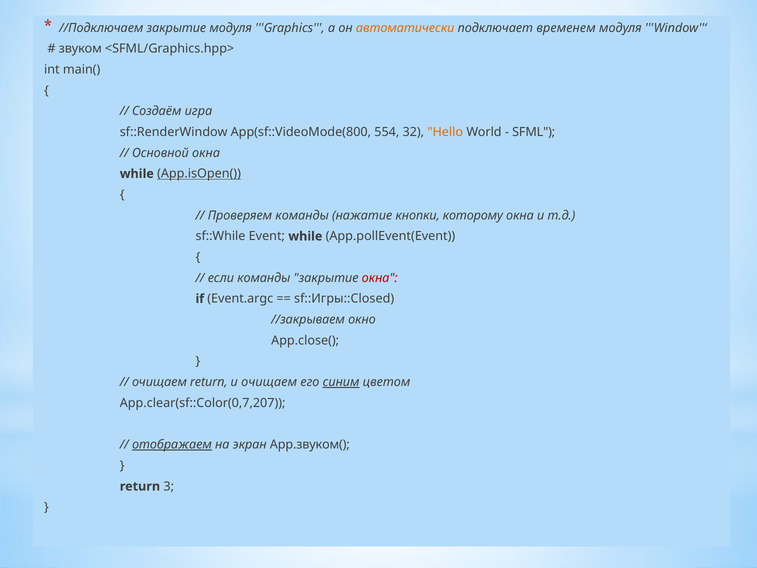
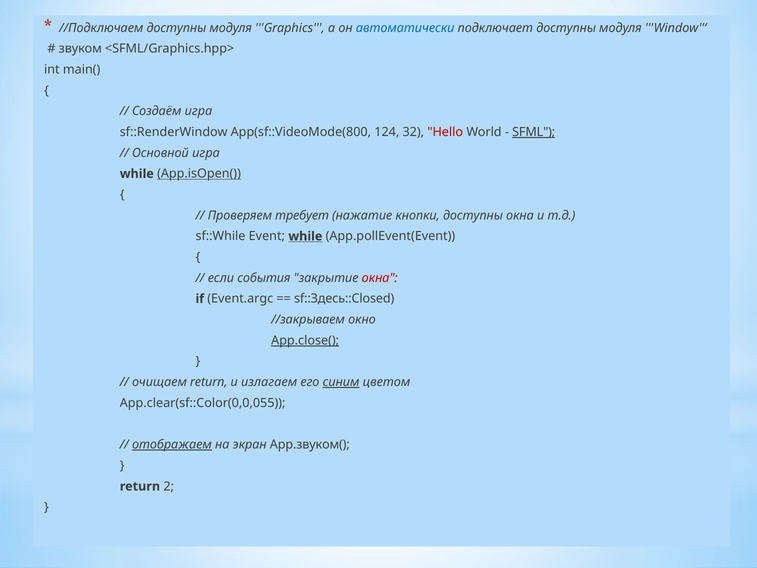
//Подключаем закрытие: закрытие -> доступны (176, 28)
автоматически colour: orange -> blue (405, 28)
подключает временем: временем -> доступны (566, 28)
554: 554 -> 124 (387, 132)
Hello colour: orange -> red (445, 132)
SFML underline: none -> present (534, 132)
Основной окна: окна -> игра (206, 153)
Проверяем команды: команды -> требует (302, 215)
кнопки которому: которому -> доступны (473, 215)
while underline: none -> present (305, 236)
если команды: команды -> события (264, 278)
sf::Игры::Closed: sf::Игры::Closed -> sf::Здесь::Closed (344, 299)
App.close( underline: none -> present (305, 340)
и очищаем: очищаем -> излагаем (269, 382)
App.clear(sf::Color(0,7,207: App.clear(sf::Color(0,7,207 -> App.clear(sf::Color(0,0,055 (203, 403)
3: 3 -> 2 (169, 486)
